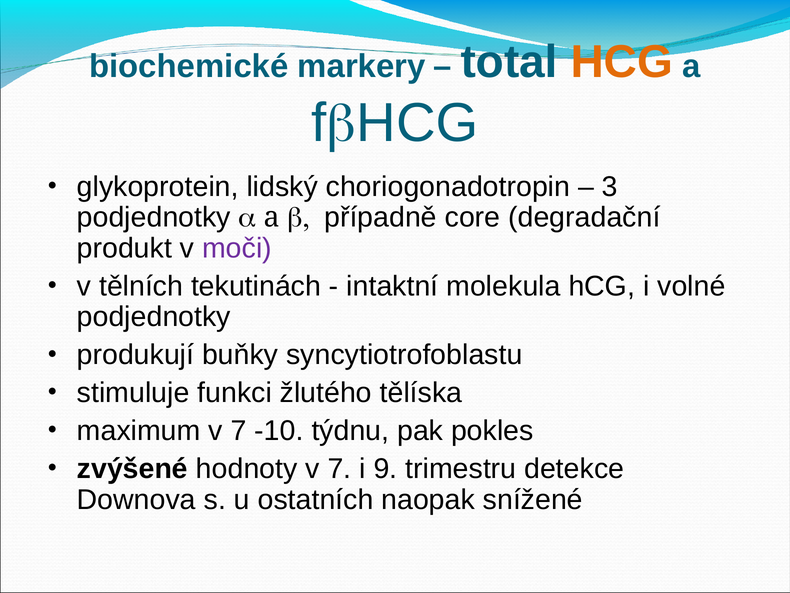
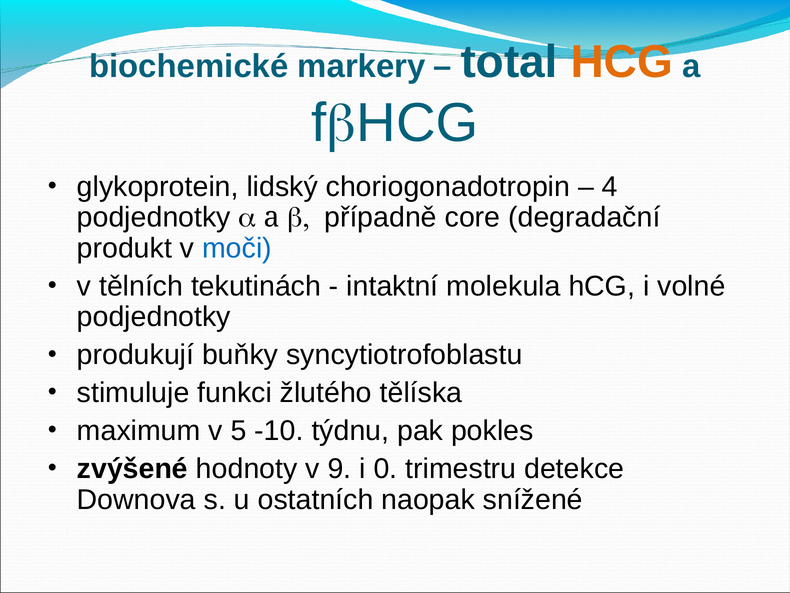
3: 3 -> 4 (610, 186)
moči colour: purple -> blue (237, 248)
maximum v 7: 7 -> 5 (239, 430)
hodnoty v 7: 7 -> 9 (339, 468)
9: 9 -> 0 (385, 468)
